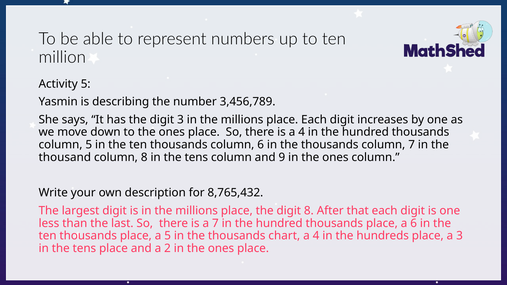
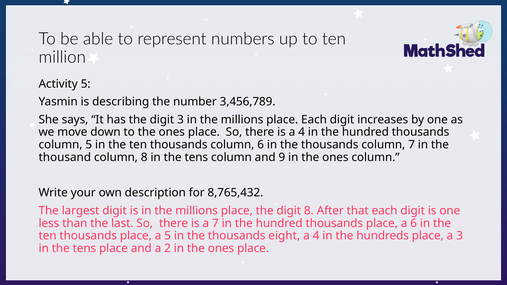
chart: chart -> eight (284, 236)
